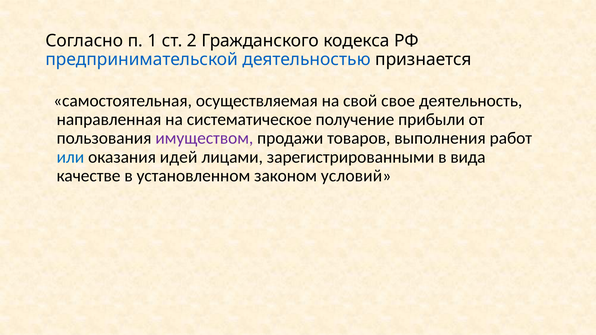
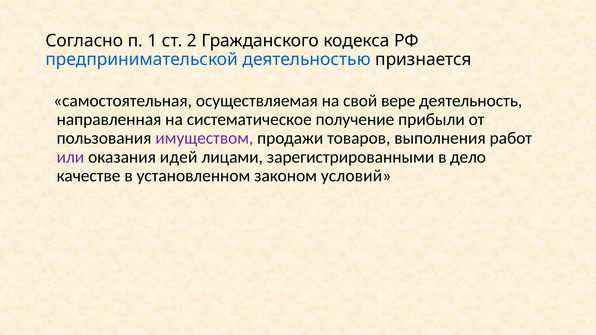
свое: свое -> вере (398, 101)
или colour: blue -> purple (70, 157)
вида: вида -> дело (468, 157)
